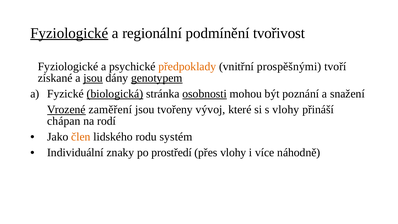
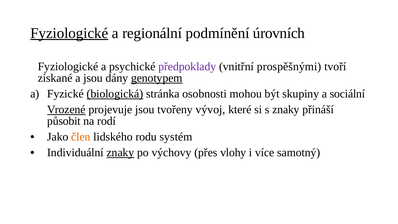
tvořivost: tvořivost -> úrovních (279, 33)
předpoklady colour: orange -> purple (187, 67)
jsou underline: present -> none (93, 78)
osobnosti underline: present -> none (205, 94)
poznání: poznání -> skupiny (301, 94)
snažení: snažení -> sociální (347, 94)
zaměření: zaměření -> projevuje (110, 109)
s vlohy: vlohy -> znaky (286, 109)
chápan: chápan -> působit (64, 121)
znaky underline: none -> present (120, 152)
prostředí: prostředí -> výchovy (172, 152)
náhodně: náhodně -> samotný (299, 152)
